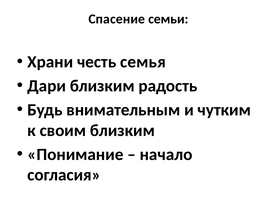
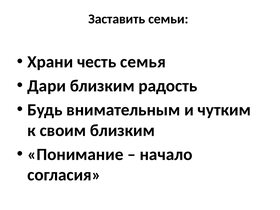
Спасение: Спасение -> Заставить (117, 19)
